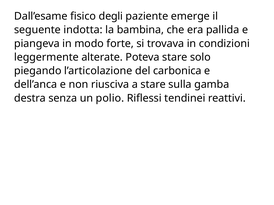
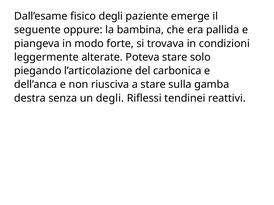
indotta: indotta -> oppure (83, 30)
un polio: polio -> degli (110, 98)
